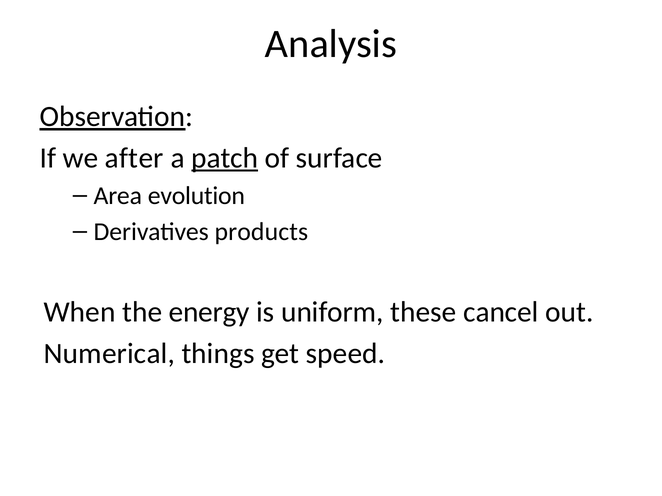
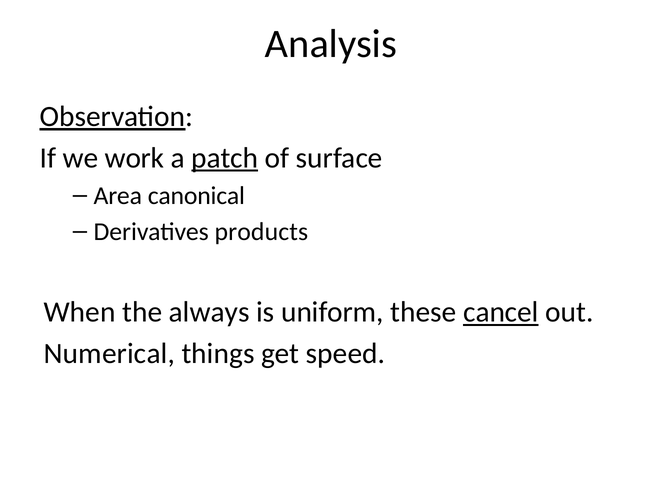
after: after -> work (134, 158)
evolution: evolution -> canonical (196, 196)
energy: energy -> always (209, 313)
cancel underline: none -> present (501, 313)
